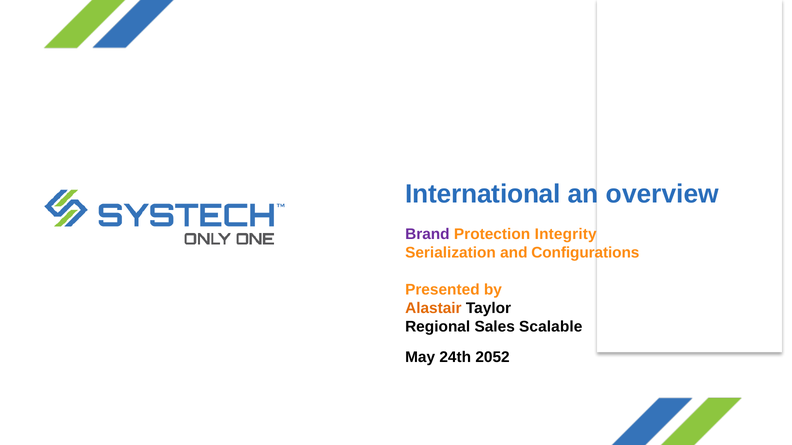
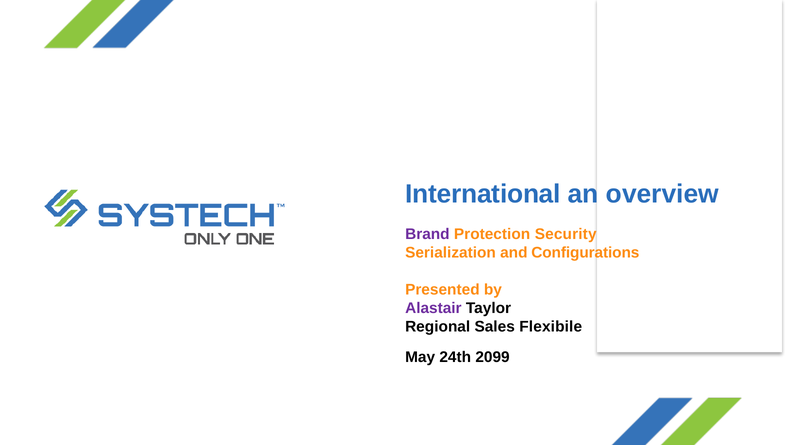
Integrity: Integrity -> Security (566, 235)
Alastair colour: orange -> purple (433, 309)
Scalable: Scalable -> Flexibile (551, 327)
2052: 2052 -> 2099 (493, 358)
